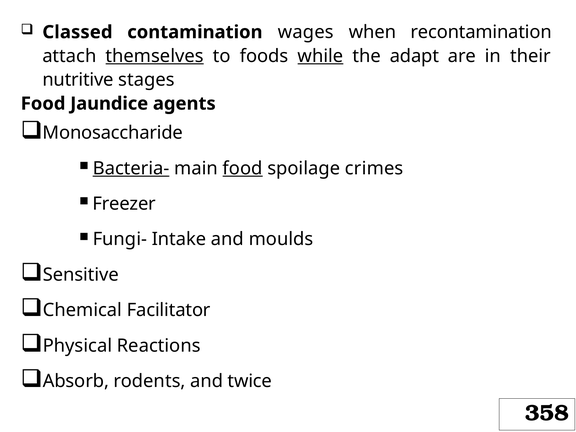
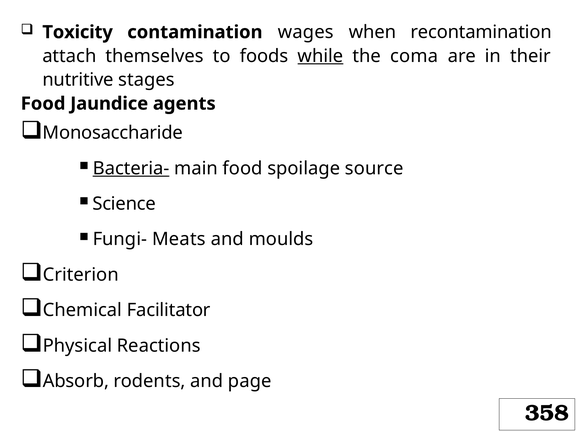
Classed: Classed -> Toxicity (78, 32)
themselves underline: present -> none (155, 56)
adapt: adapt -> coma (414, 56)
food underline: present -> none (243, 168)
crimes: crimes -> source (374, 168)
Freezer: Freezer -> Science (124, 204)
Intake: Intake -> Meats (179, 239)
Sensitive: Sensitive -> Criterion (81, 275)
twice: twice -> page (250, 381)
